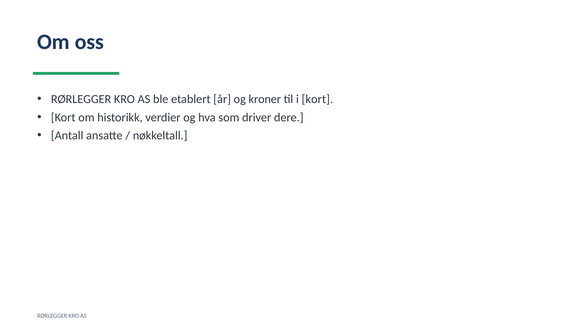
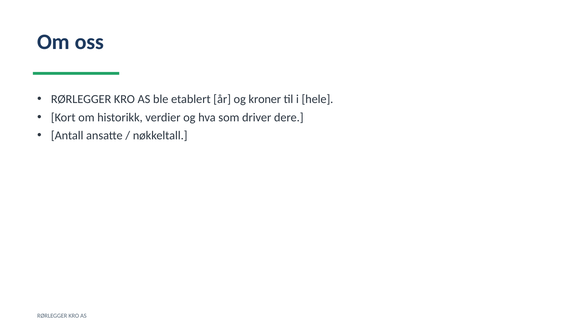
i kort: kort -> hele (317, 99)
